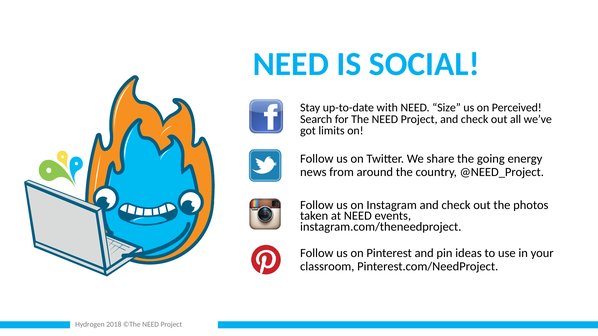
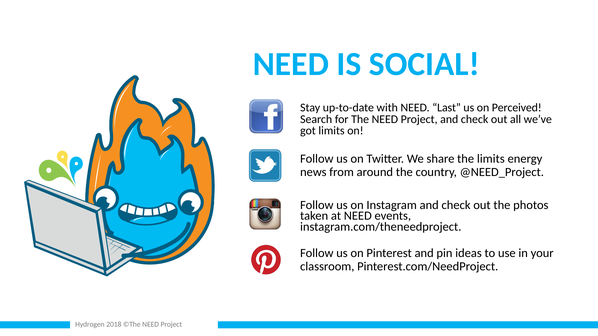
Size: Size -> Last (447, 108)
the going: going -> limits (491, 159)
